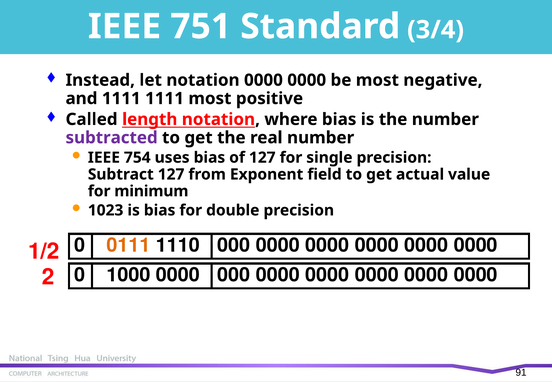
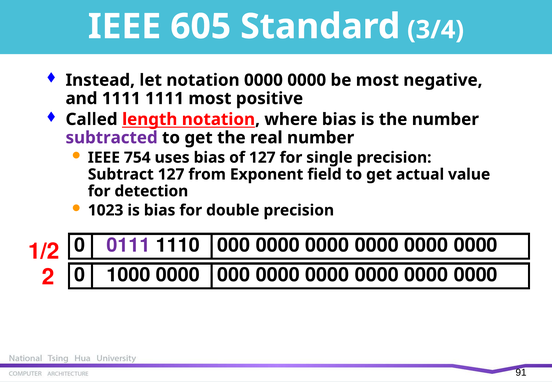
751: 751 -> 605 (201, 27)
minimum: minimum -> detection (151, 191)
0111 colour: orange -> purple (129, 245)
